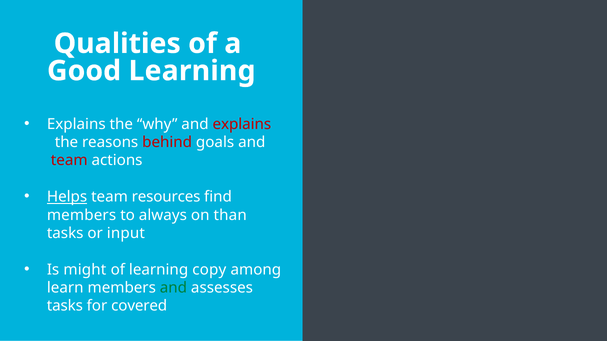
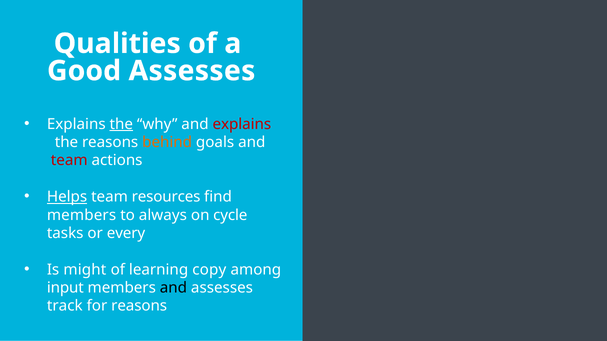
Good Learning: Learning -> Assesses (192, 71)
the underline: none -> present (121, 124)
behind colour: red -> orange (167, 142)
than: than -> cycle (230, 215)
input: input -> every (126, 233)
learn: learn -> input (65, 288)
and colour: green -> black (173, 288)
tasks: tasks -> track (65, 306)
for covered: covered -> reasons (139, 306)
